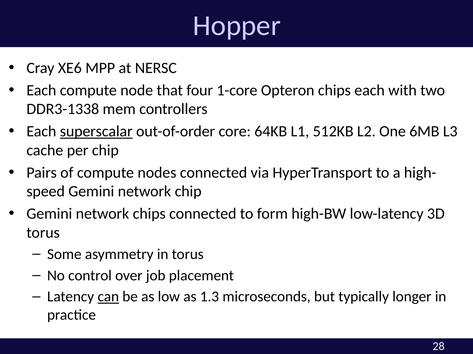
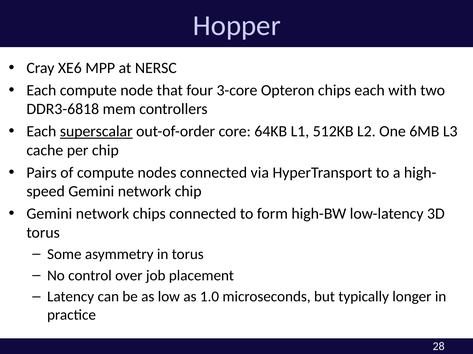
1-core: 1-core -> 3-core (237, 90)
DDR3-1338: DDR3-1338 -> DDR3-6818 (63, 109)
can underline: present -> none (108, 297)
1.3: 1.3 -> 1.0 (209, 297)
